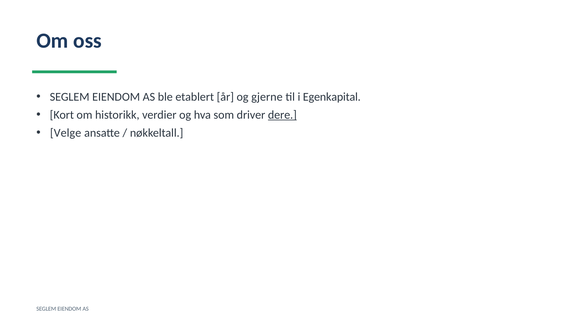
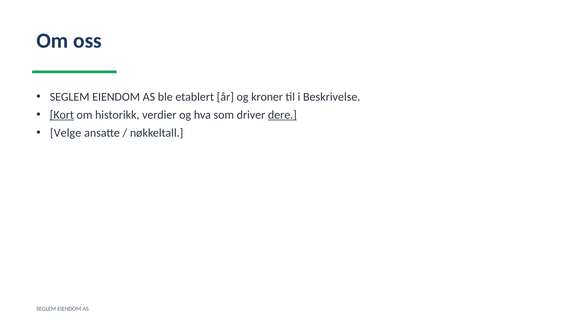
gjerne: gjerne -> kroner (267, 97)
Egenkapital: Egenkapital -> Beskrivelse (332, 97)
Kort underline: none -> present (62, 115)
